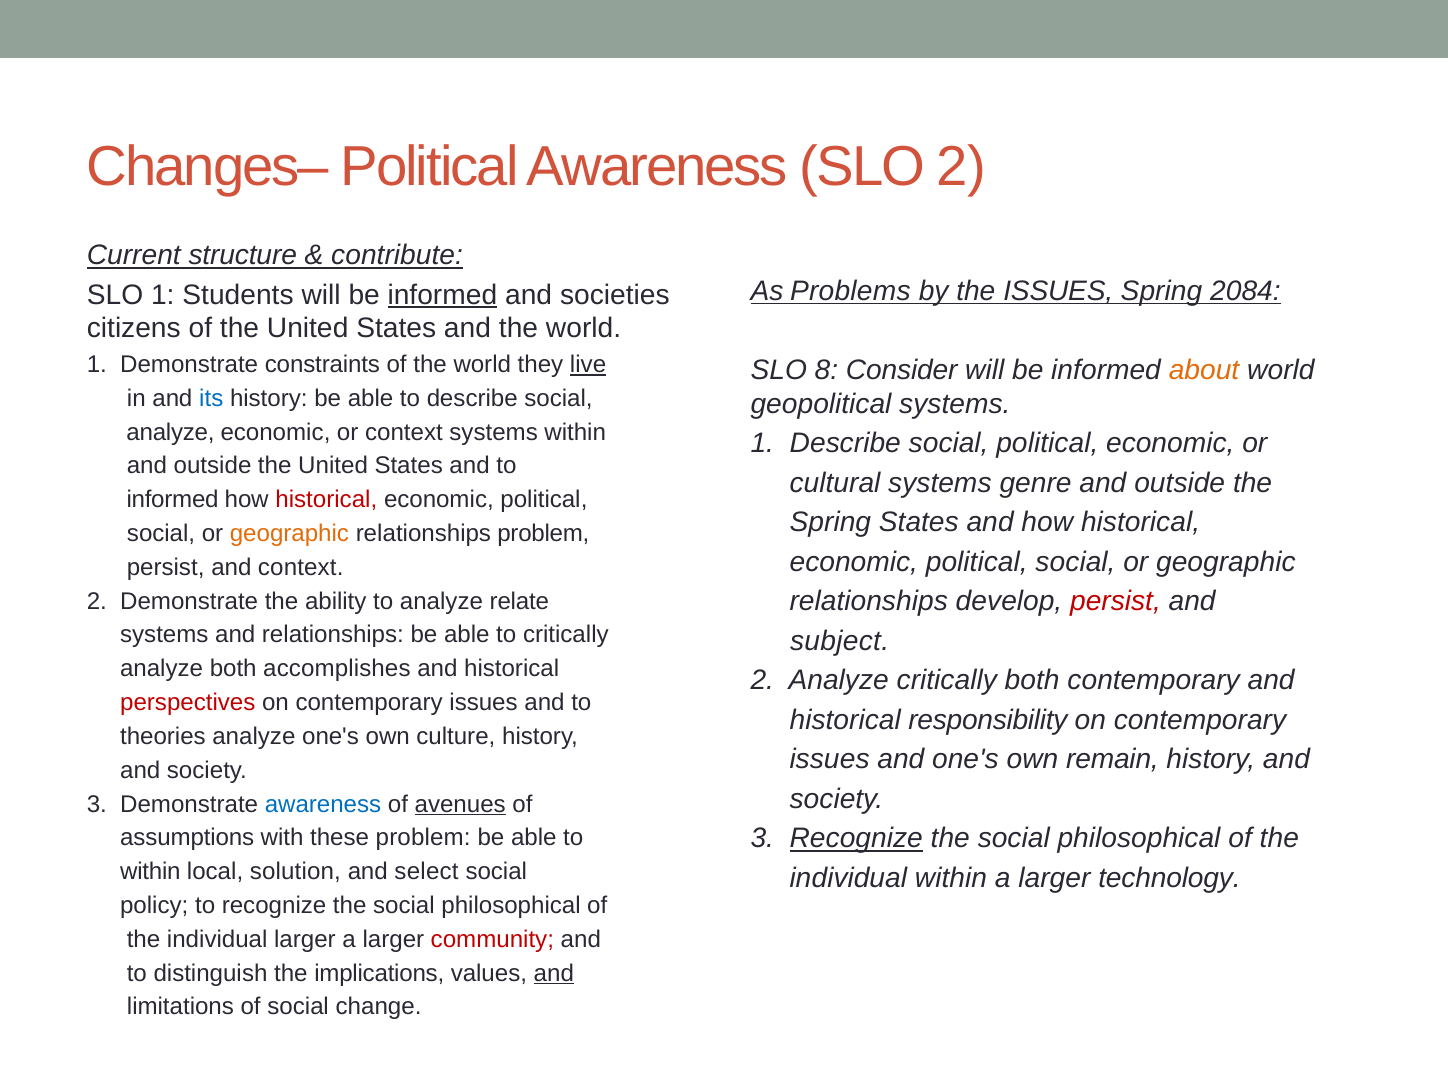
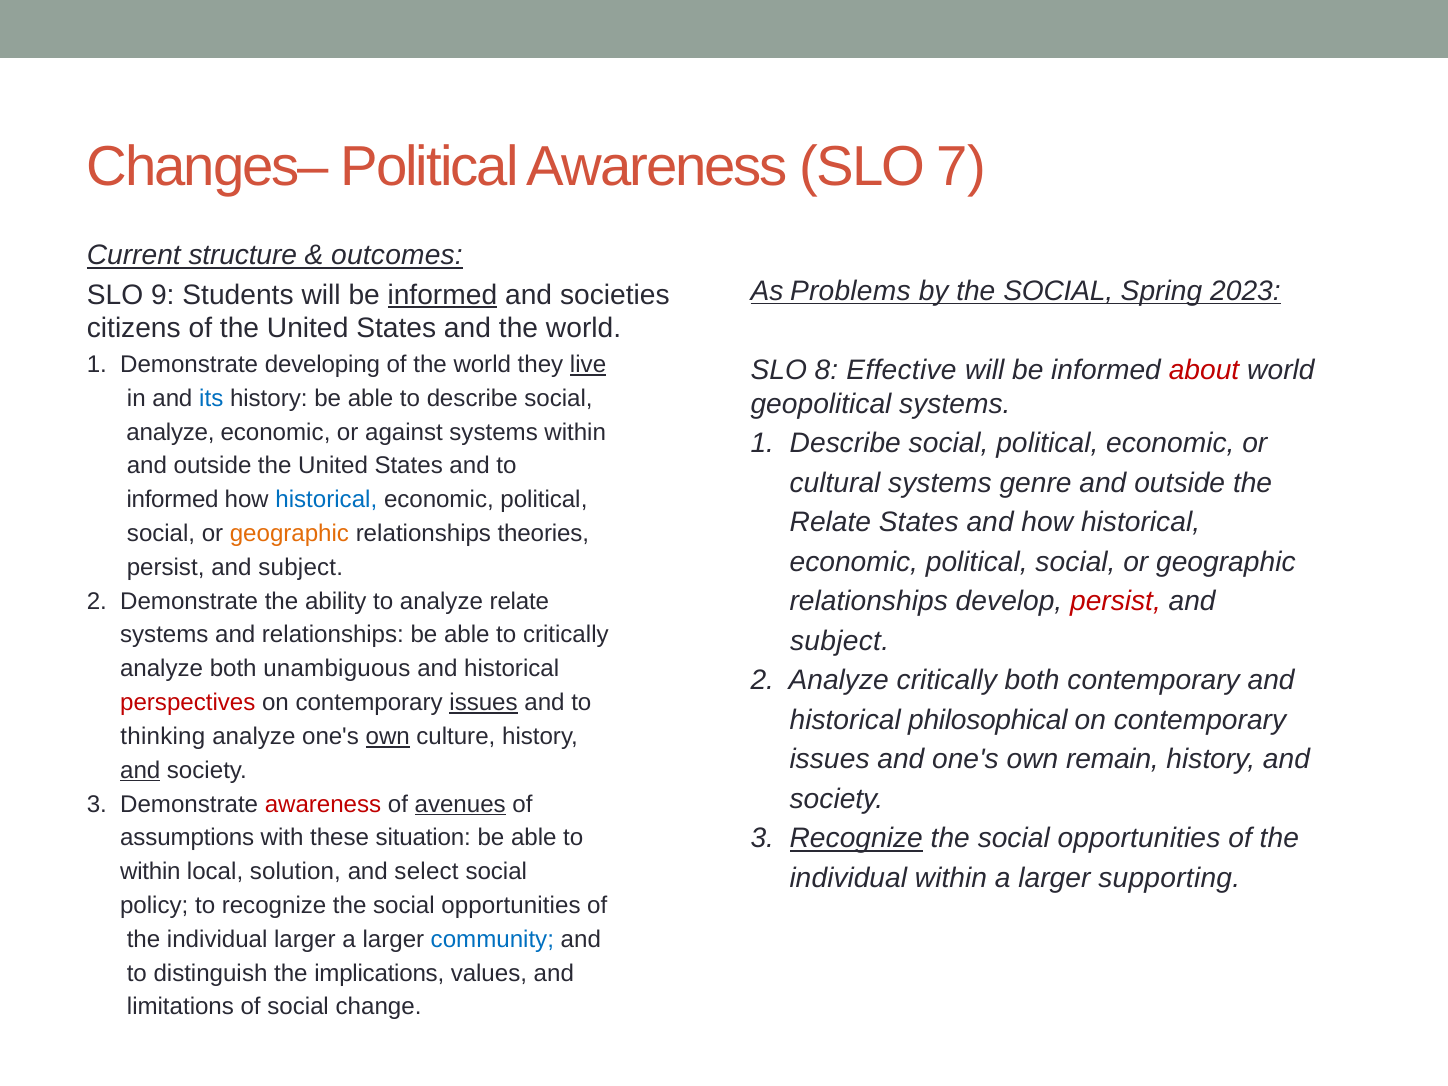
SLO 2: 2 -> 7 (961, 167)
contribute: contribute -> outcomes (397, 255)
by the ISSUES: ISSUES -> SOCIAL (1058, 291)
2084: 2084 -> 2023 (1245, 291)
SLO 1: 1 -> 9 (163, 295)
constraints: constraints -> developing (322, 365)
Consider: Consider -> Effective (902, 370)
about colour: orange -> red (1204, 370)
or context: context -> against (404, 432)
historical colour: red -> blue (326, 500)
Spring: Spring -> Relate (830, 523)
relationships problem: problem -> theories (543, 534)
context: context -> subject (301, 567)
accomplishes: accomplishes -> unambiguous (337, 669)
issues underline: none -> present (484, 703)
responsibility: responsibility -> philosophical (988, 720)
theories: theories -> thinking (163, 736)
own underline: none -> present (388, 736)
and underline: none -> present (140, 770)
awareness colour: blue -> red (323, 804)
philosophical: philosophical -> opportunities (1139, 839)
these problem: problem -> situation (423, 838)
technology: technology -> supporting (1169, 878)
philosophical: philosophical -> opportunities (511, 905)
community colour: red -> blue (492, 939)
and underline: present -> none (554, 973)
